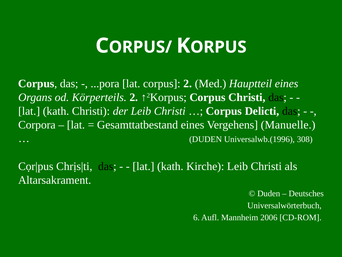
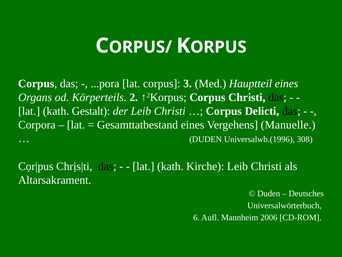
corpus 2: 2 -> 3 (188, 83)
kath Christi: Christi -> Gestalt (91, 111)
